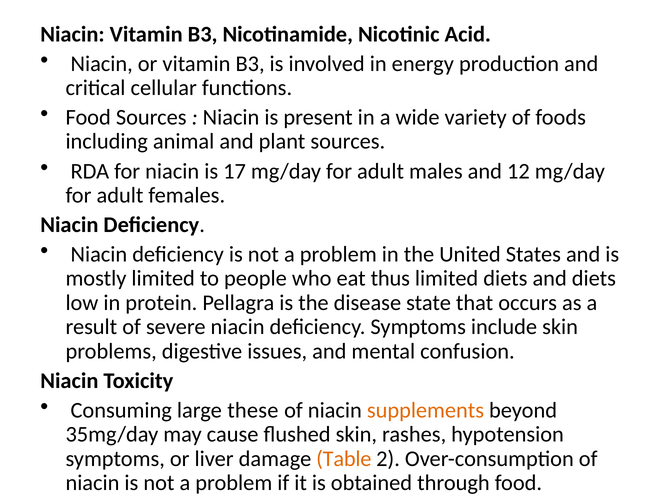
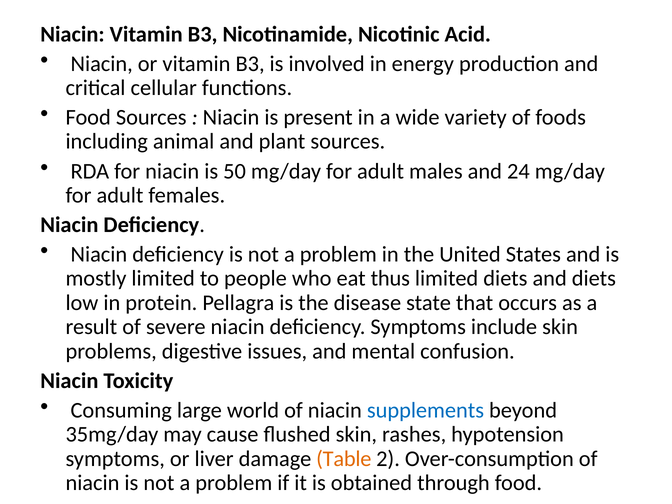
17: 17 -> 50 (235, 171)
12: 12 -> 24 (518, 171)
these: these -> world (253, 410)
supplements colour: orange -> blue (425, 410)
